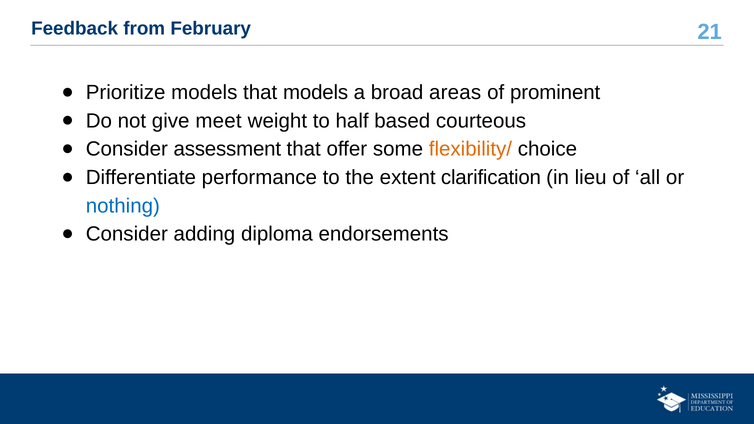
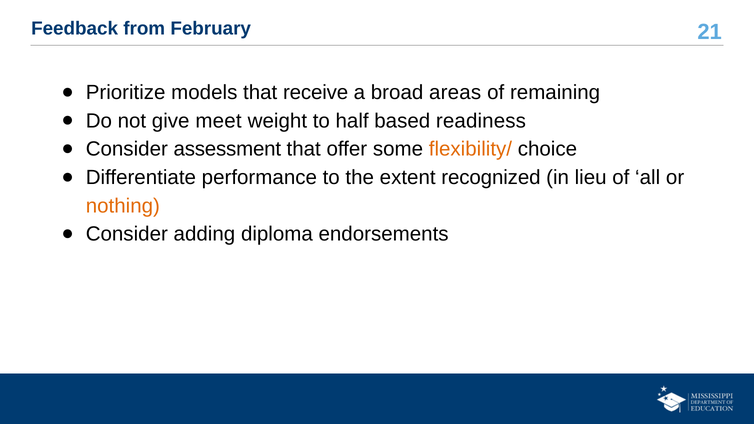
that models: models -> receive (316, 92)
prominent: prominent -> remaining (555, 92)
courteous: courteous -> readiness (481, 121)
clarification: clarification -> recognized (491, 178)
nothing colour: blue -> orange (123, 206)
